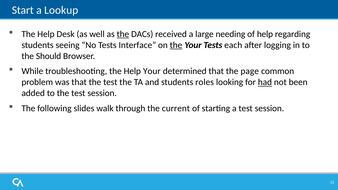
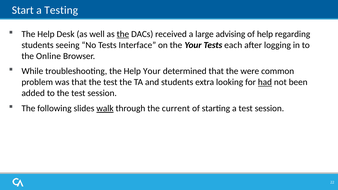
Lookup: Lookup -> Testing (61, 10)
needing: needing -> advising (230, 34)
the underline: present -> none (176, 45)
Should: Should -> Online (48, 56)
page: page -> were (250, 71)
roles: roles -> extra (205, 82)
walk underline: none -> present (105, 109)
